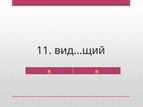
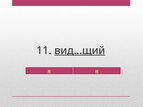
вид…щий underline: none -> present (80, 51)
